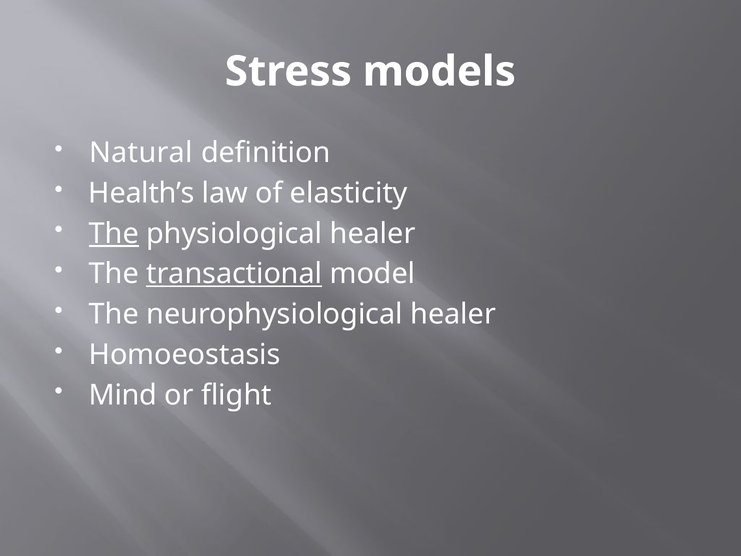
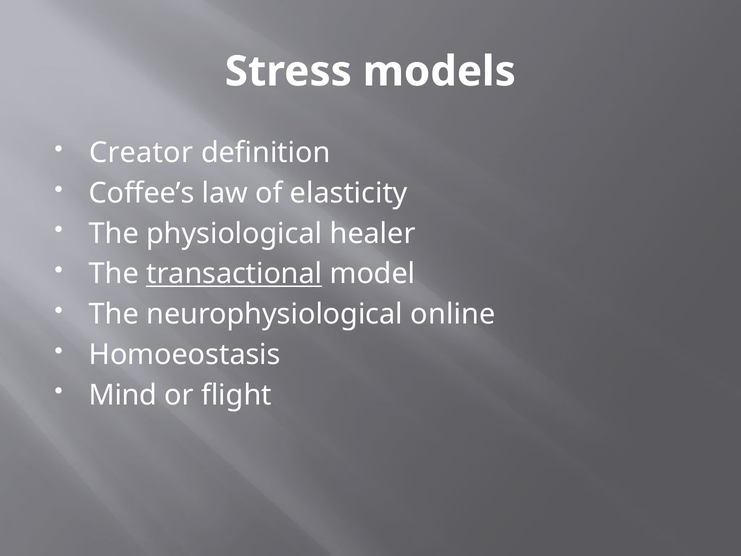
Natural: Natural -> Creator (141, 153)
Health’s: Health’s -> Coffee’s (142, 193)
The underline: present -> none (114, 233)
neurophysiological healer: healer -> online (453, 314)
